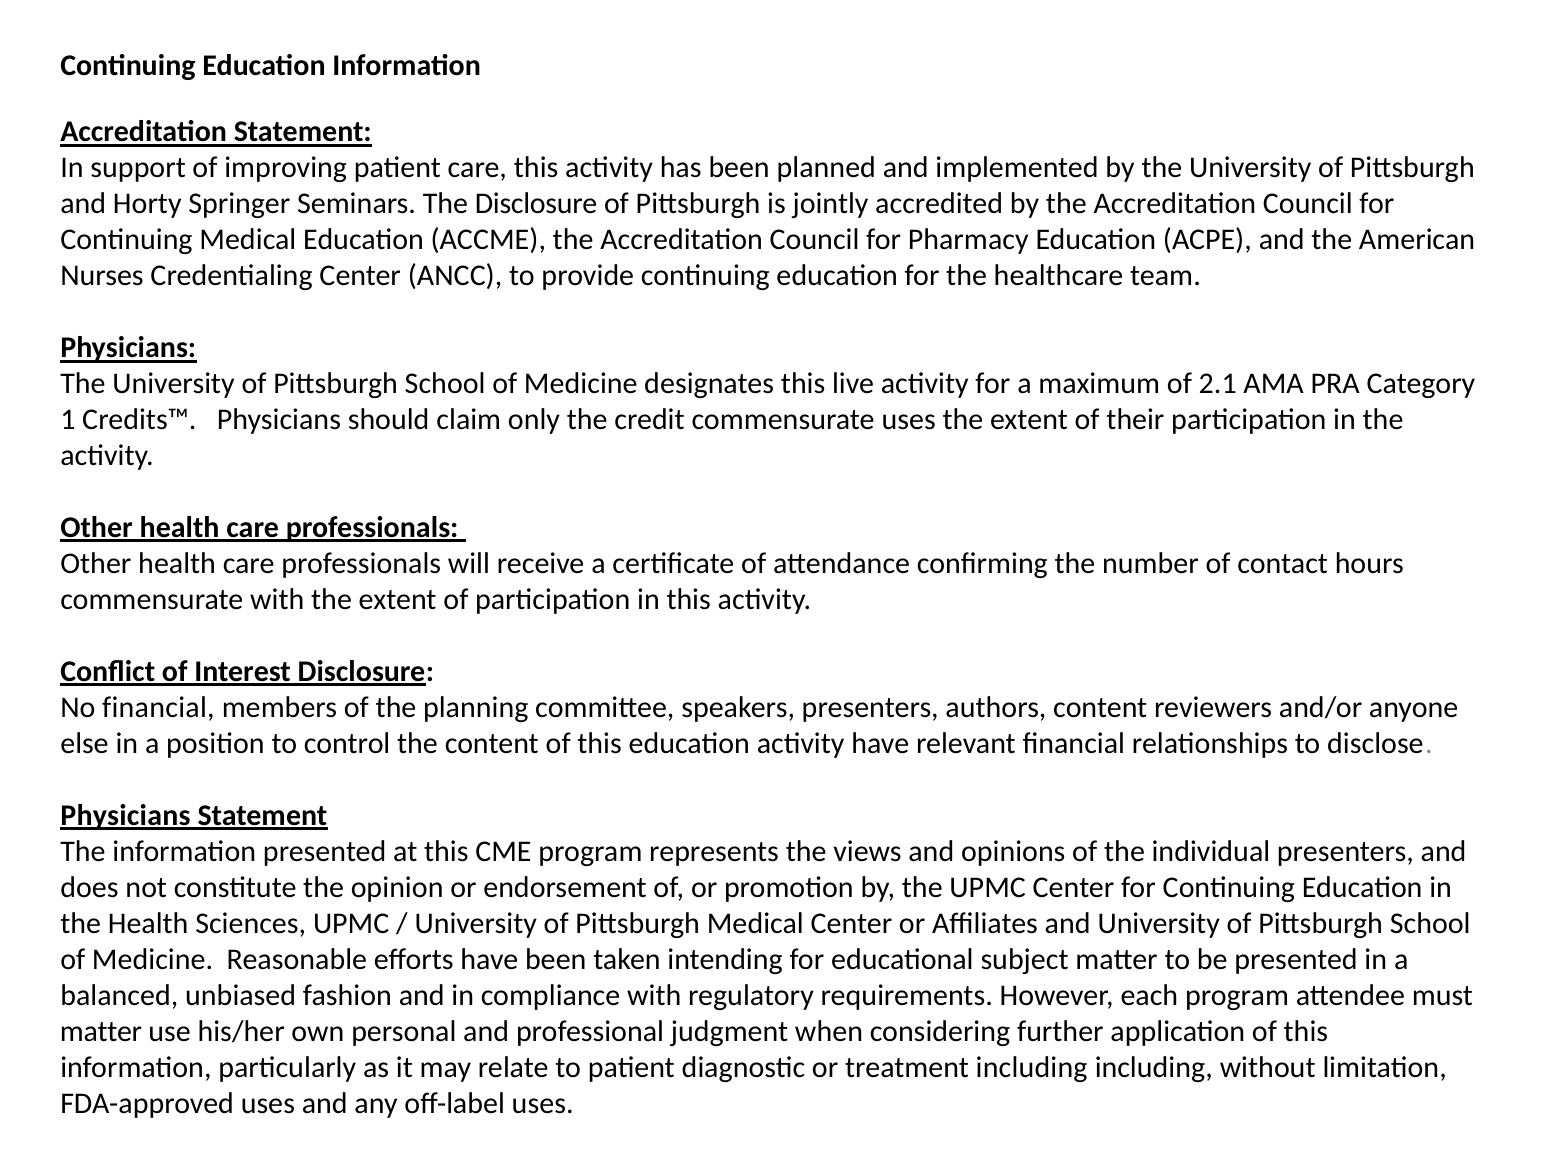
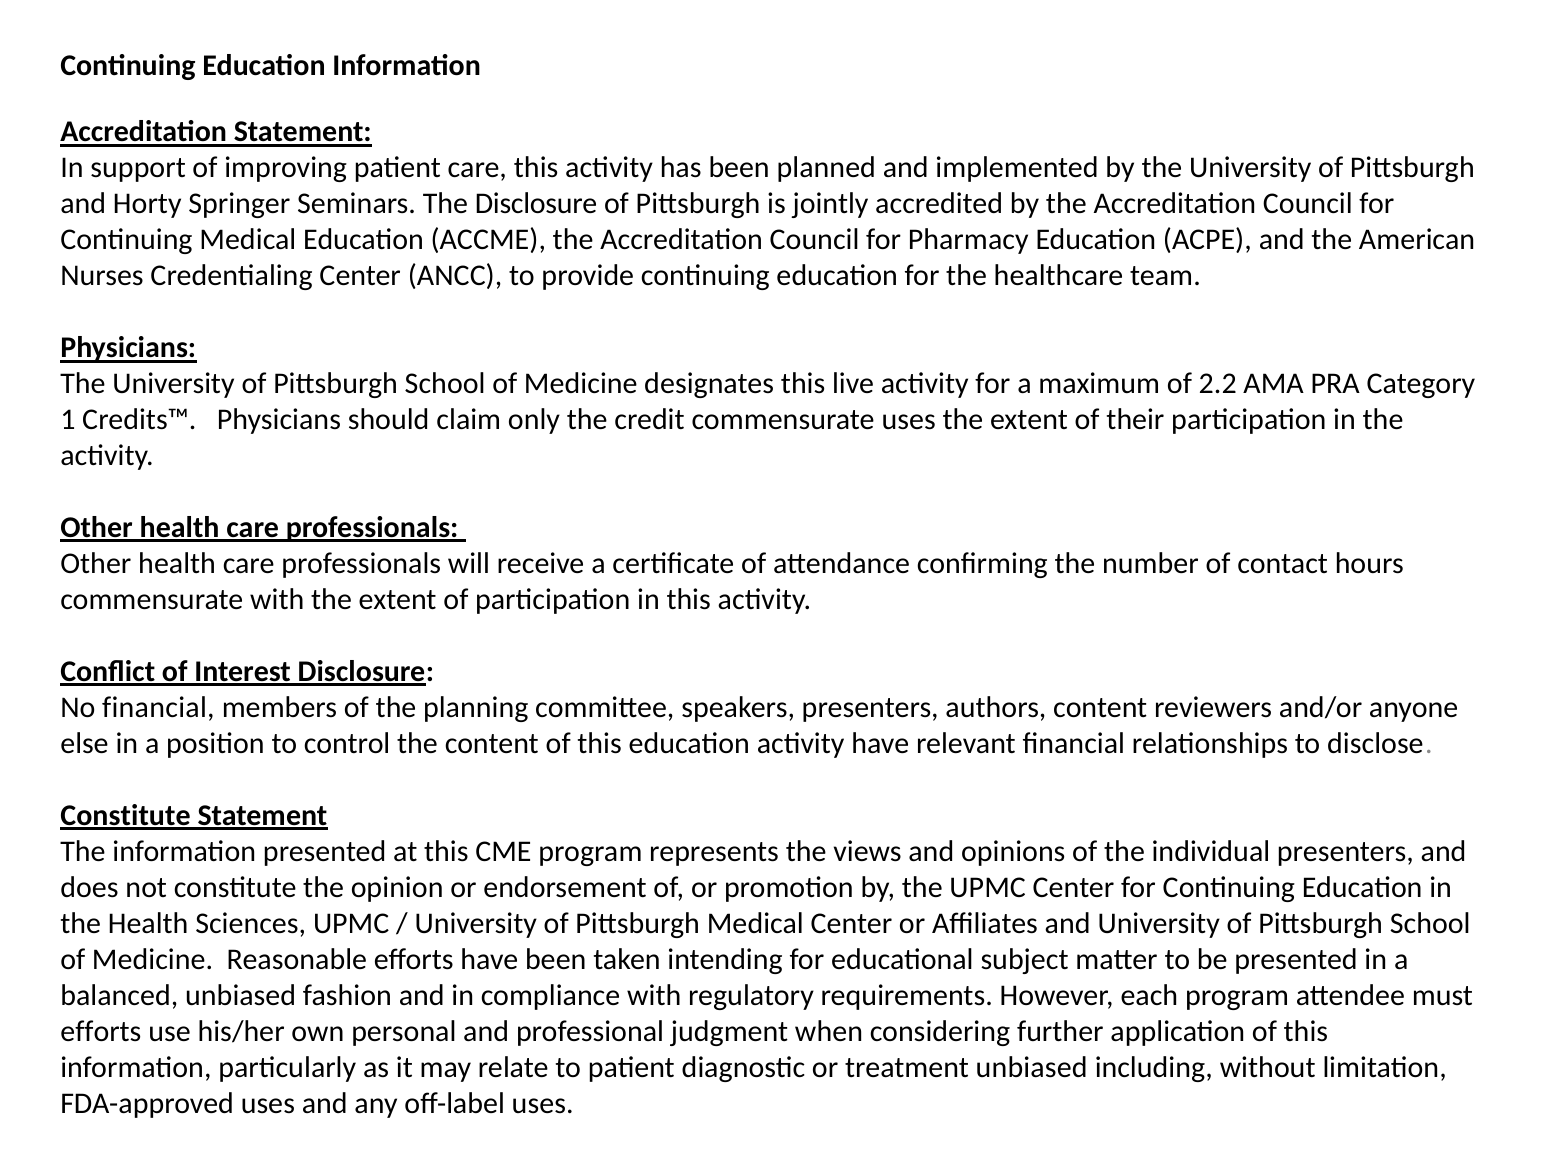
2.1: 2.1 -> 2.2 (1218, 384)
Physicians: Physicians -> Constitute (126, 816)
matter: matter -> efforts (101, 1031)
treatment including: including -> unbiased (1032, 1067)
